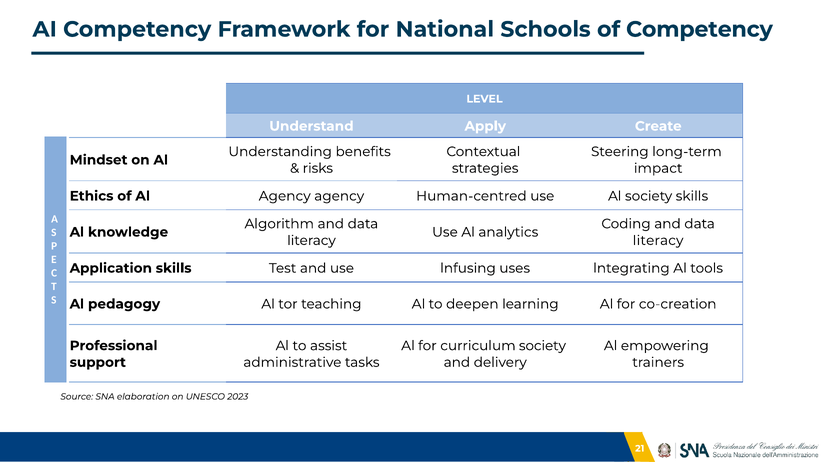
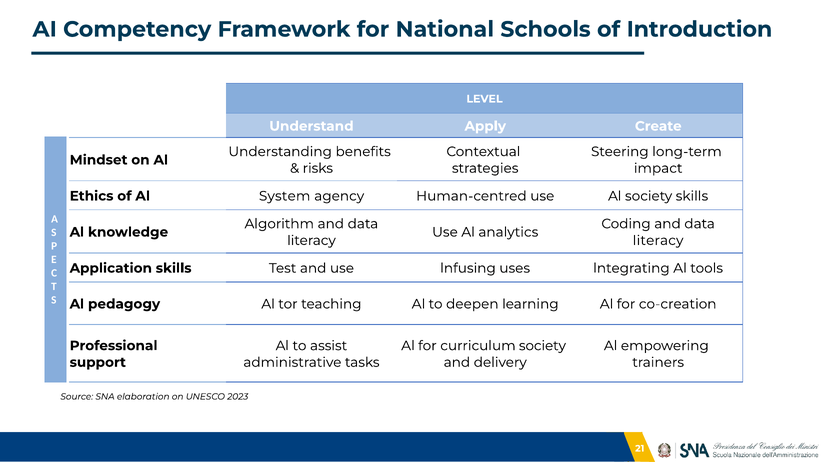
of Competency: Competency -> Introduction (699, 29)
Al Agency: Agency -> System (285, 196)
